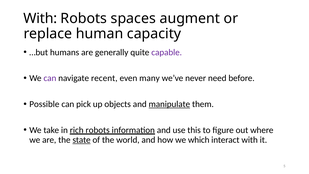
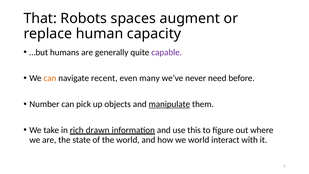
With: With -> That (40, 18)
can colour: purple -> orange (50, 78)
Possible: Possible -> Number (44, 104)
rich robots: robots -> drawn (98, 130)
state underline: present -> none (82, 140)
we which: which -> world (199, 140)
